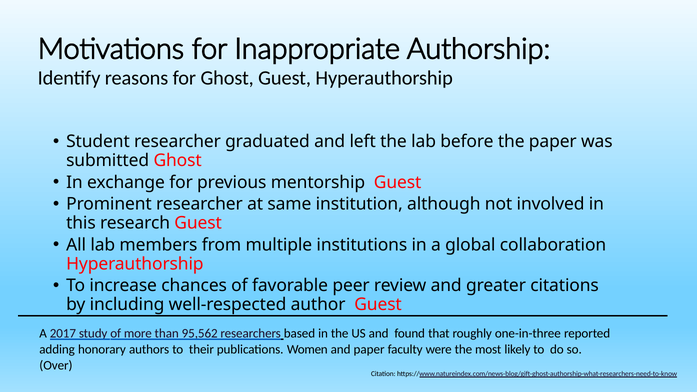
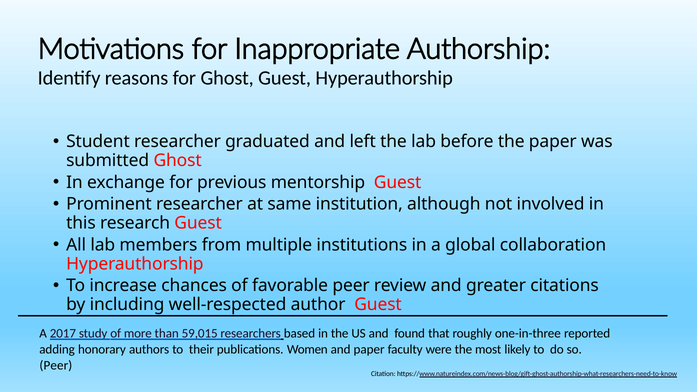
95,562: 95,562 -> 59,015 (200, 334)
Over: Over -> Peer (56, 365)
